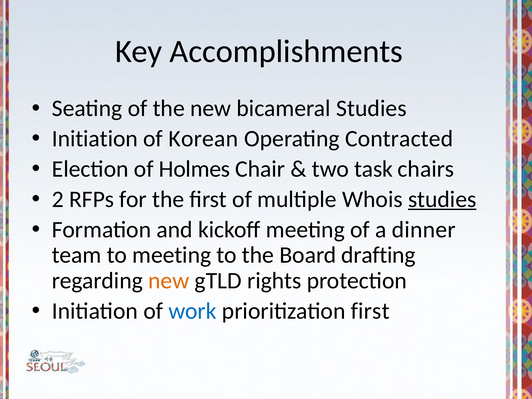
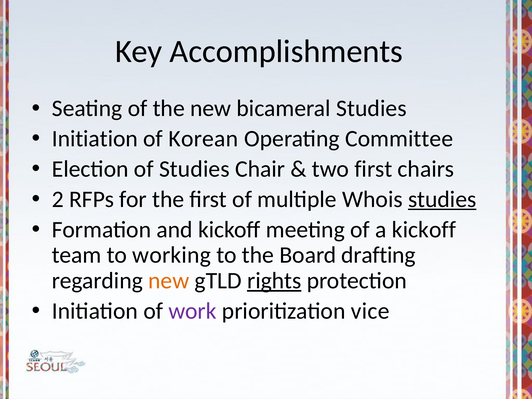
Contracted: Contracted -> Committee (399, 139)
of Holmes: Holmes -> Studies (194, 169)
two task: task -> first (373, 169)
a dinner: dinner -> kickoff (424, 230)
to meeting: meeting -> working (172, 255)
rights underline: none -> present (274, 281)
work colour: blue -> purple (192, 311)
prioritization first: first -> vice (370, 311)
